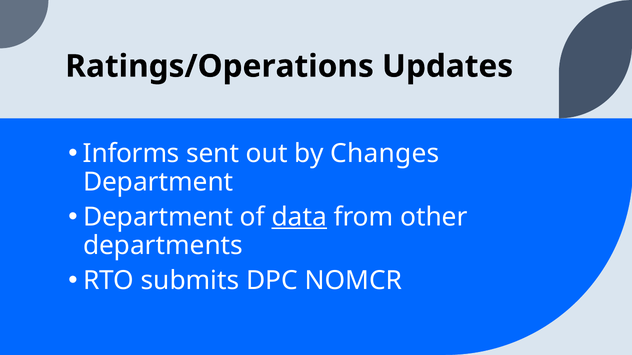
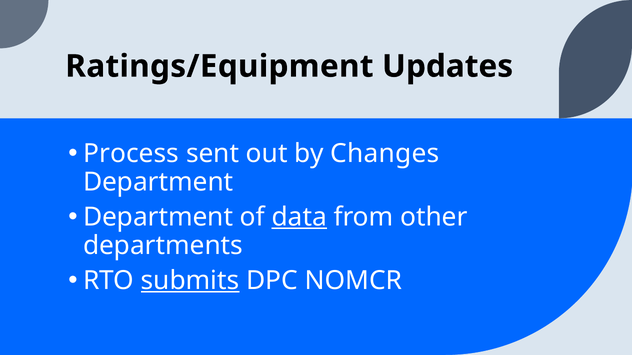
Ratings/Operations: Ratings/Operations -> Ratings/Equipment (219, 66)
Informs: Informs -> Process (131, 154)
submits underline: none -> present (190, 281)
